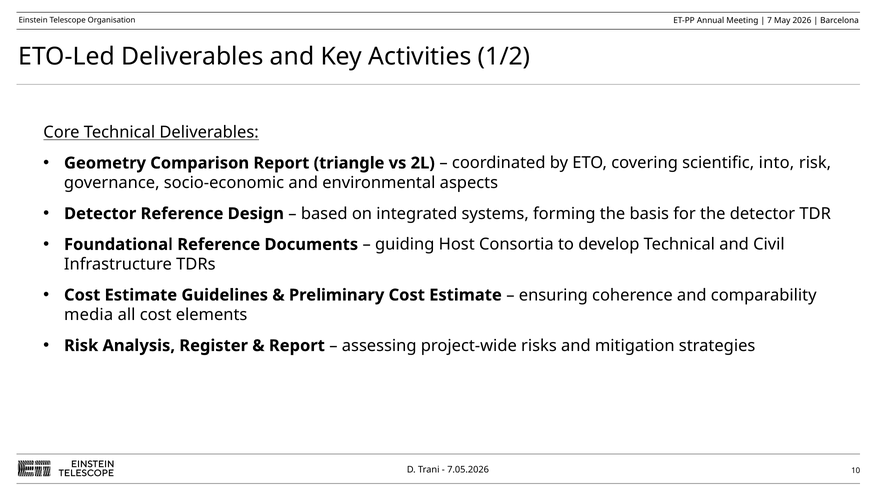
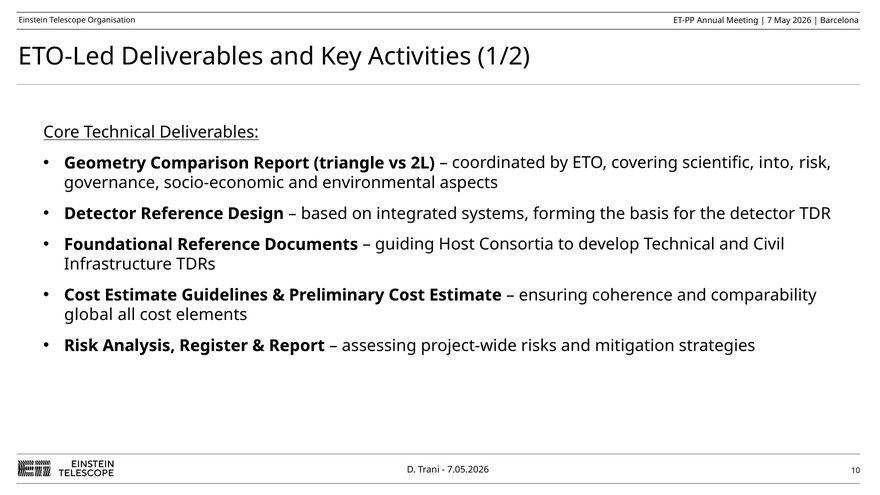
media: media -> global (89, 315)
